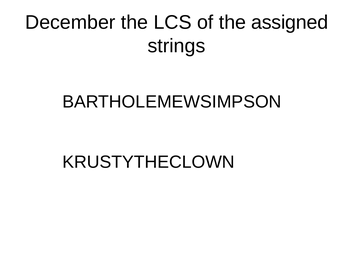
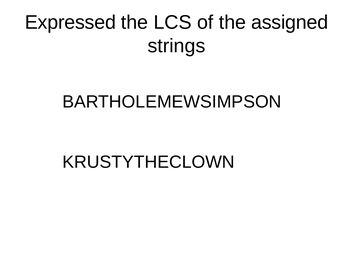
December: December -> Expressed (70, 22)
